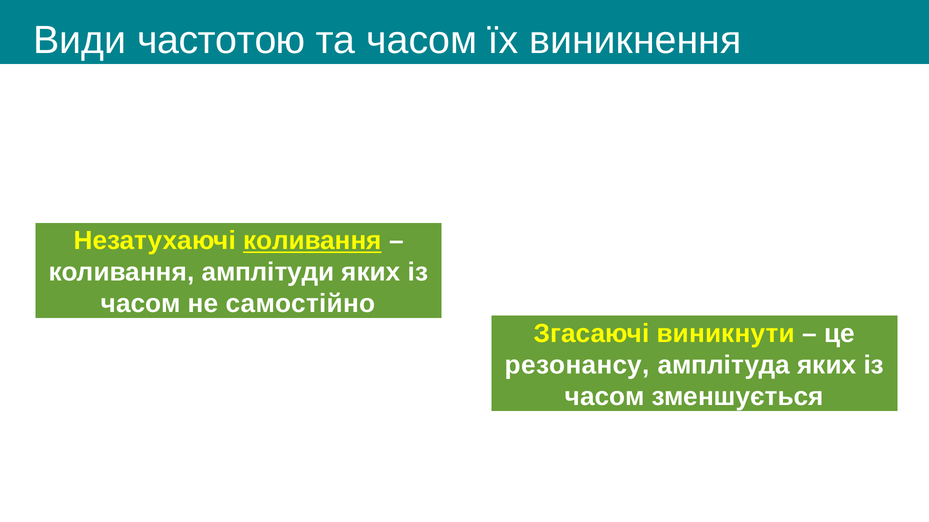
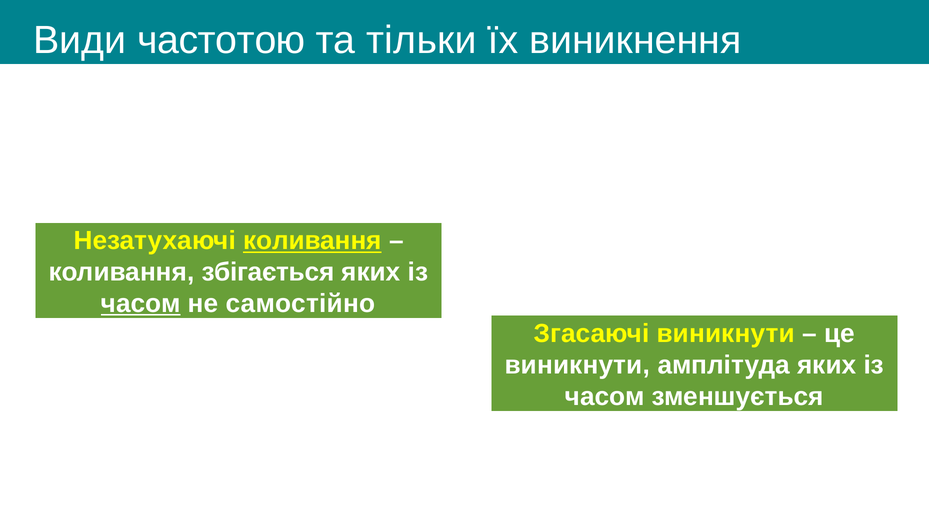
та часом: часом -> тільки (422, 40)
амплітуди: амплітуди -> збігається (268, 273)
часом underline: none -> present (141, 304)
резонансу: резонансу -> виникнути (577, 365)
